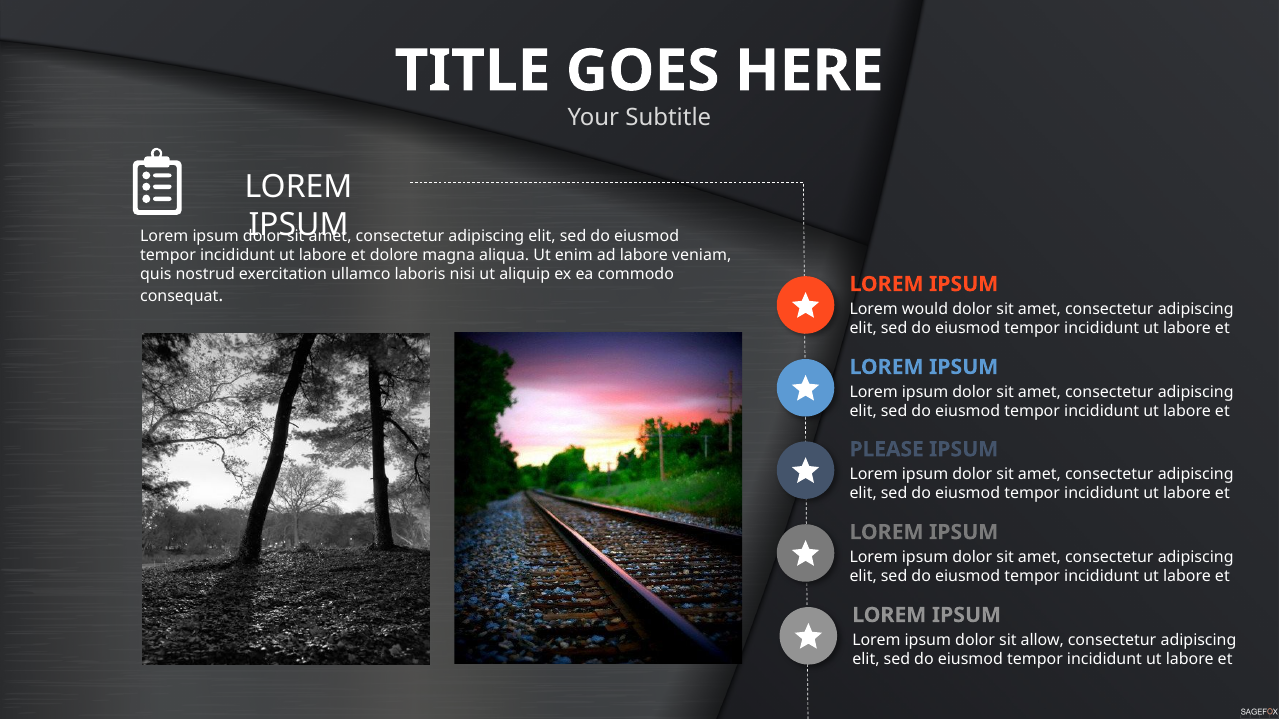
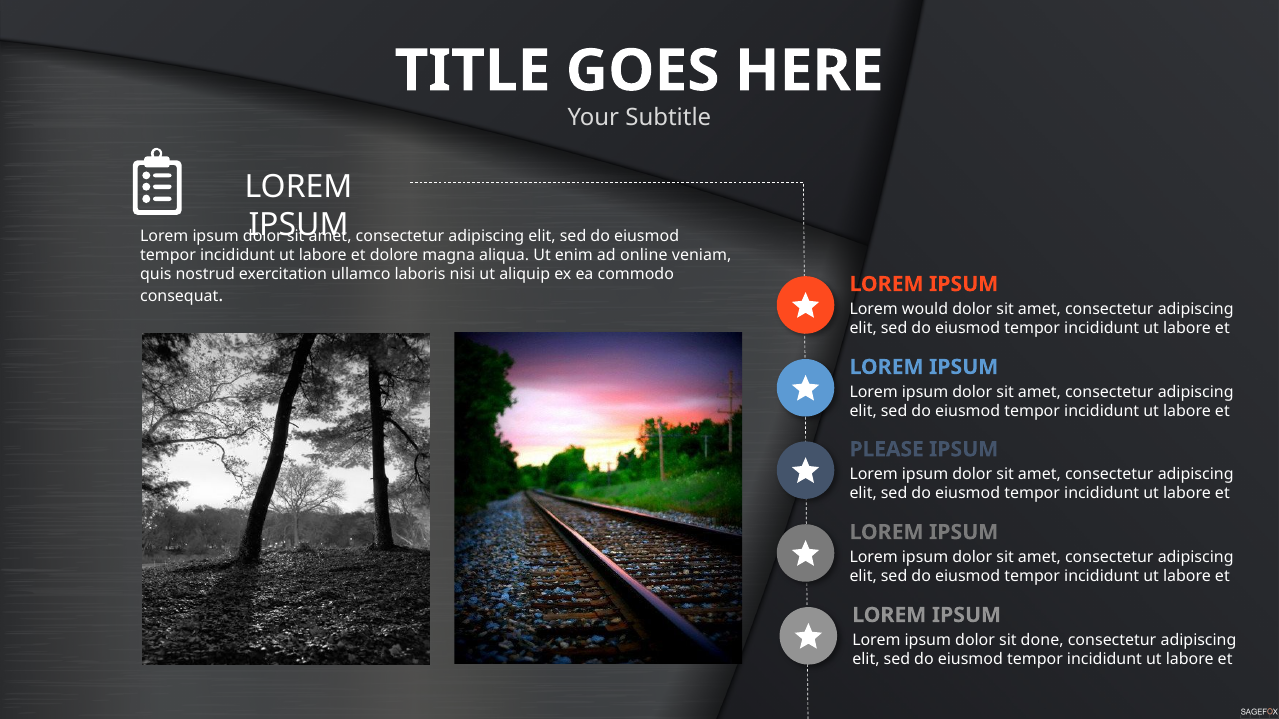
ad labore: labore -> online (644, 255)
allow: allow -> done (1042, 641)
